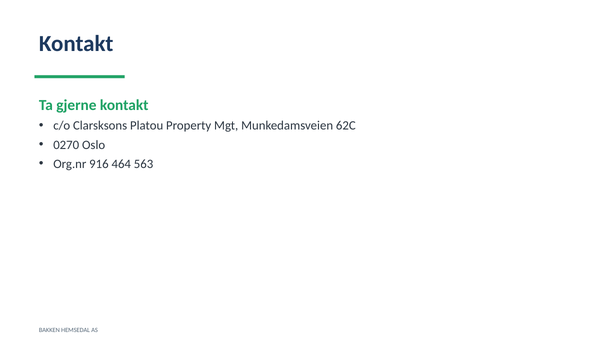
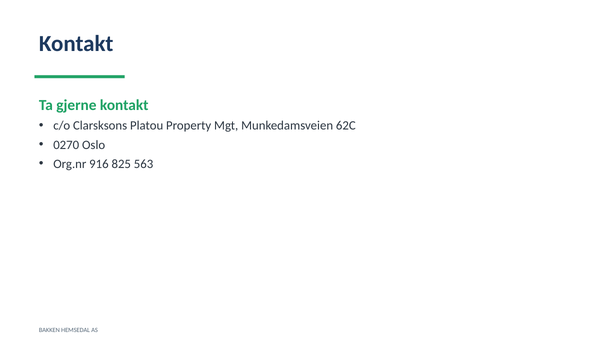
464: 464 -> 825 (121, 164)
